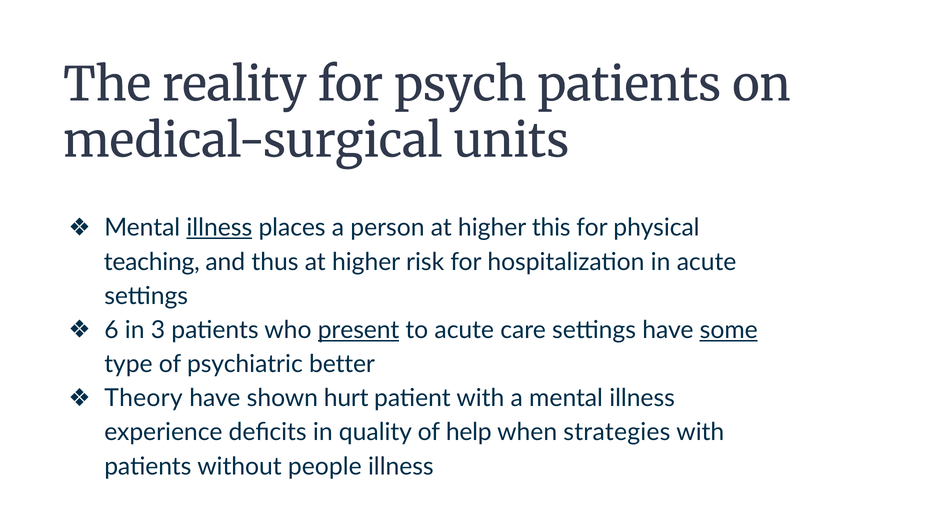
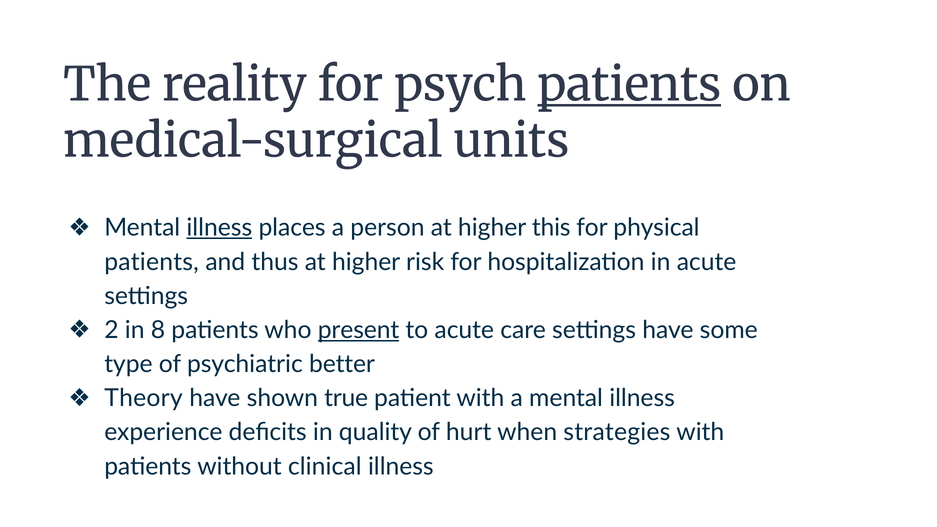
patients underline: none -> present (629, 85)
teaching: teaching -> patients (152, 262)
6: 6 -> 2 (111, 330)
3: 3 -> 8 (158, 330)
some underline: present -> none (729, 330)
hurt: hurt -> true (346, 398)
help: help -> hurt (469, 432)
people: people -> clinical (325, 466)
